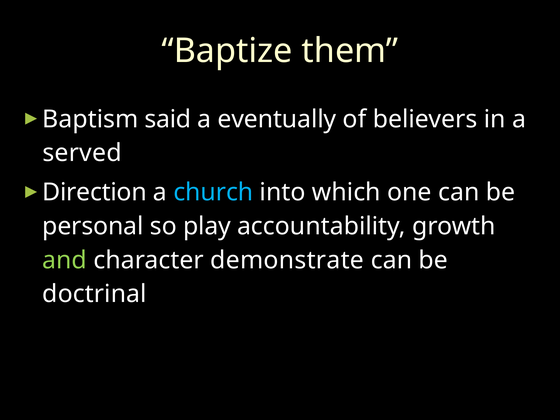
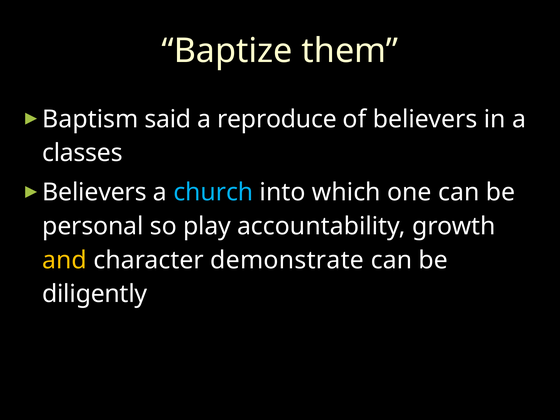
eventually: eventually -> reproduce (277, 119)
served: served -> classes (82, 153)
Direction: Direction -> Believers (94, 192)
and colour: light green -> yellow (65, 260)
doctrinal: doctrinal -> diligently (95, 294)
